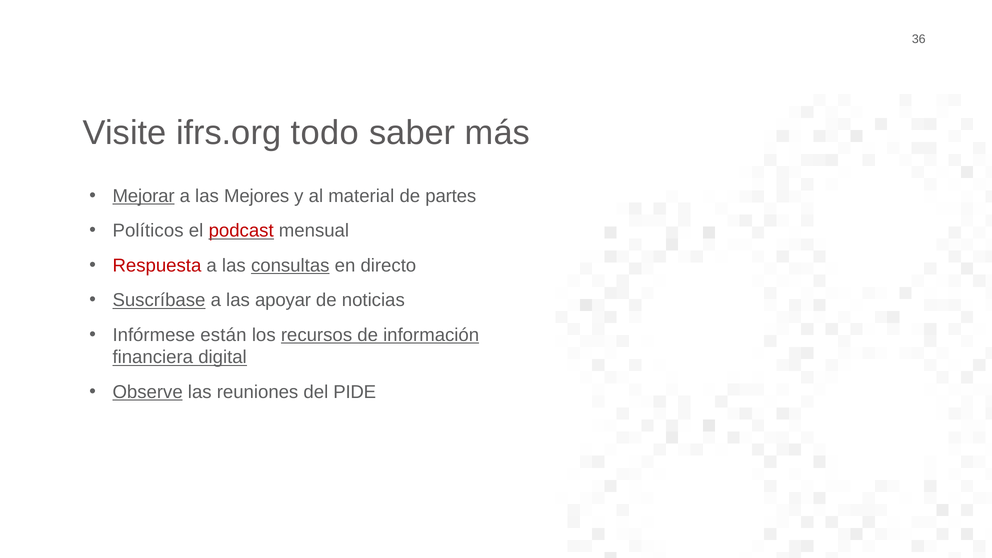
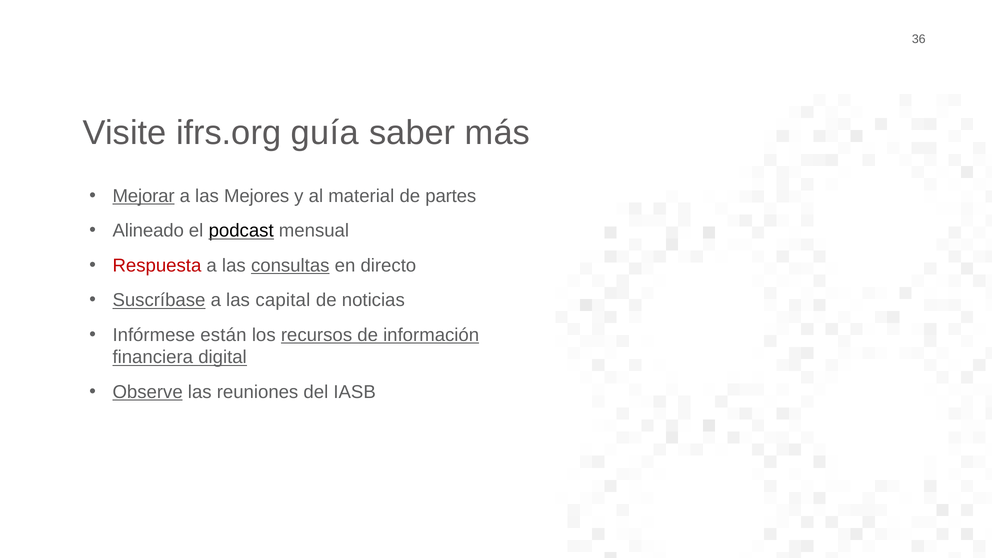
todo: todo -> guía (325, 133)
Políticos: Políticos -> Alineado (148, 231)
podcast colour: red -> black (241, 231)
apoyar: apoyar -> capital (283, 300)
PIDE: PIDE -> IASB (355, 392)
